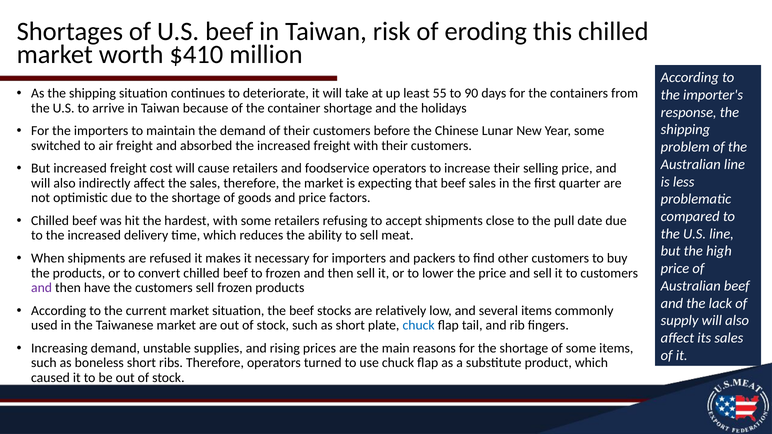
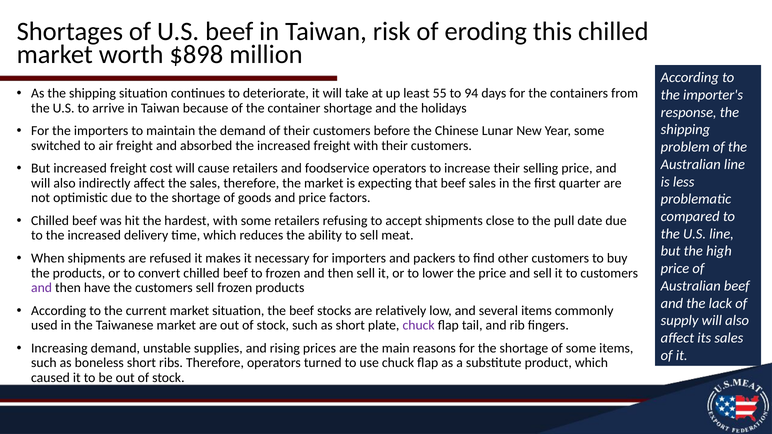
$410: $410 -> $898 (196, 55)
90: 90 -> 94 (471, 93)
chuck colour: blue -> purple (419, 326)
